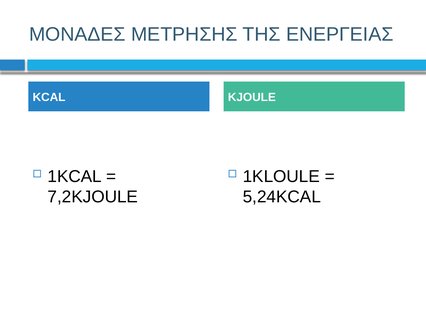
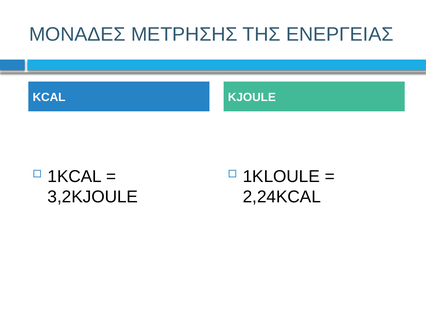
7,2KJOULE: 7,2KJOULE -> 3,2KJOULE (93, 197)
5,24KCAL: 5,24KCAL -> 2,24KCAL (282, 197)
